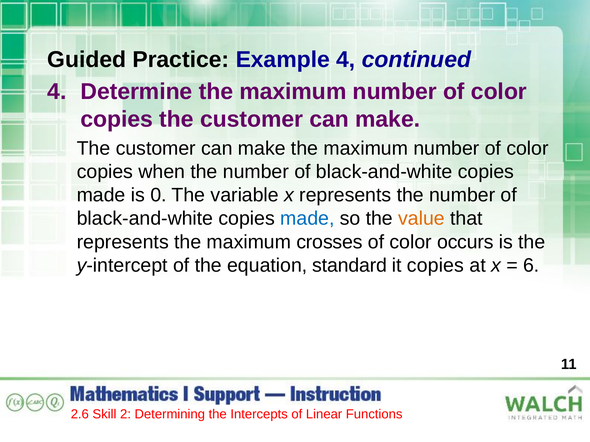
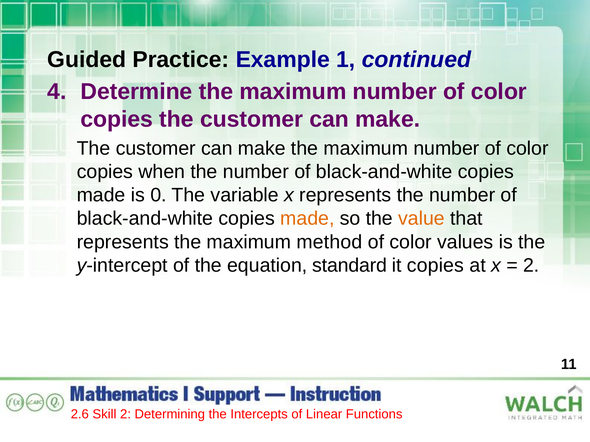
Example 4: 4 -> 1 (346, 60)
made colour: blue -> orange (307, 219)
crosses: crosses -> method (329, 242)
occurs: occurs -> values (465, 242)
6: 6 -> 2 (531, 266)
